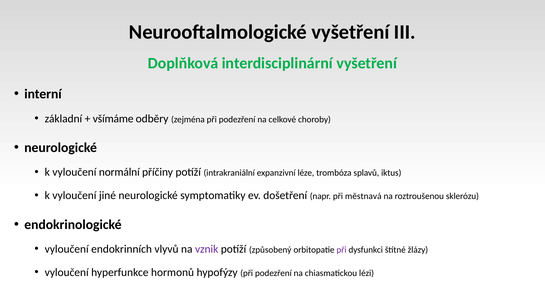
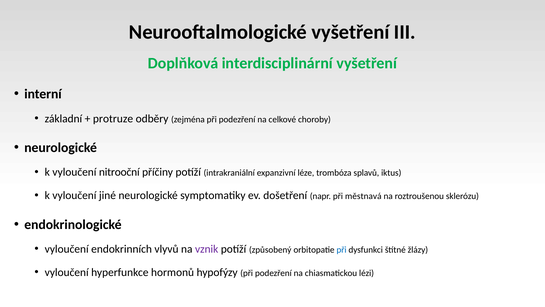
všímáme: všímáme -> protruze (113, 118)
normální: normální -> nitrooční (119, 172)
při colour: purple -> blue (342, 250)
